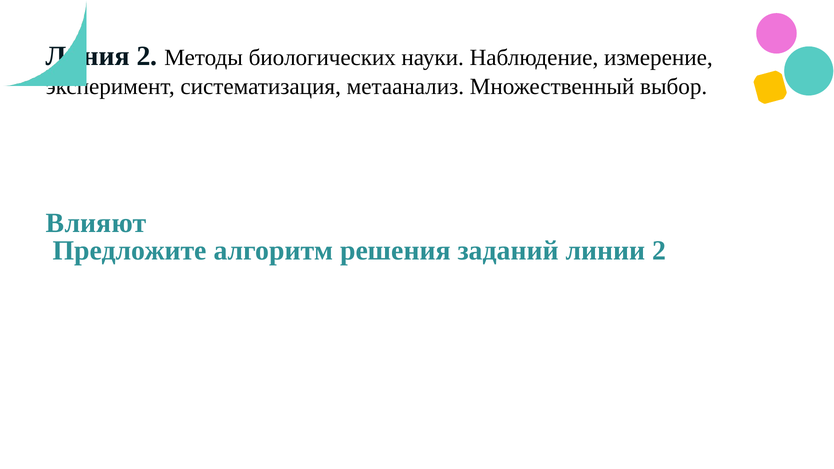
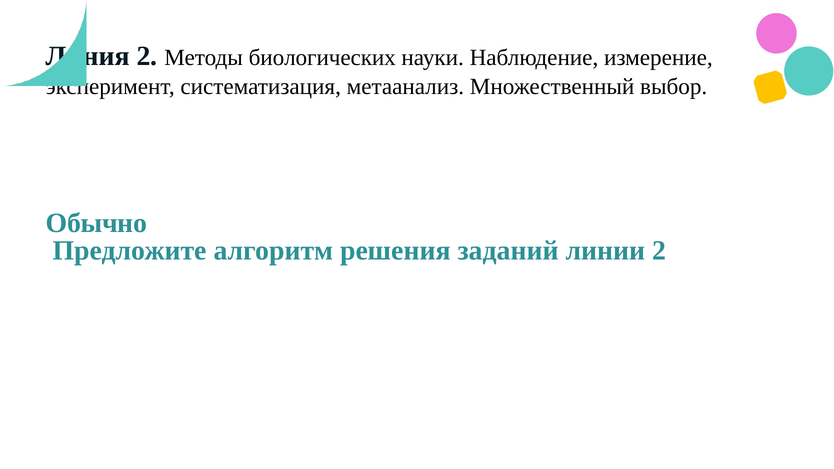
Влияют: Влияют -> Обычно (96, 223)
